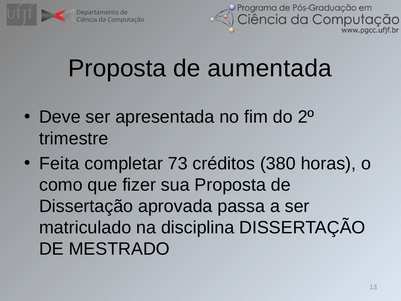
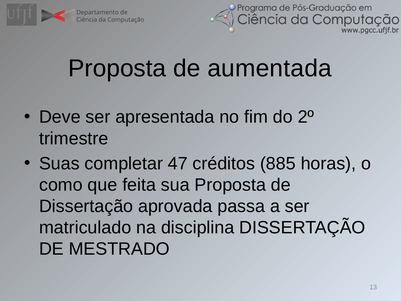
Feita: Feita -> Suas (59, 163)
73: 73 -> 47 (178, 163)
380: 380 -> 885 (278, 163)
fizer: fizer -> feita (139, 185)
